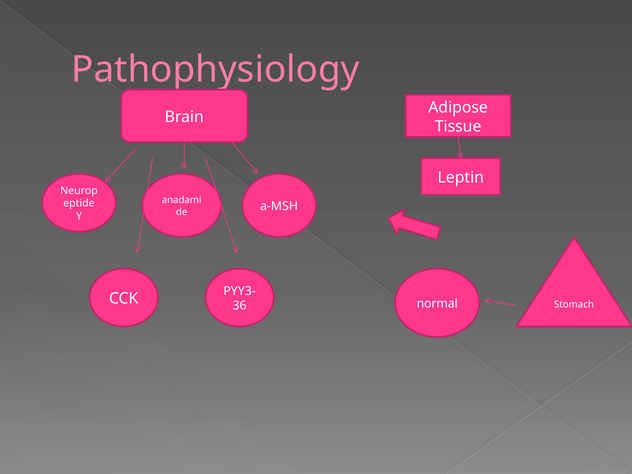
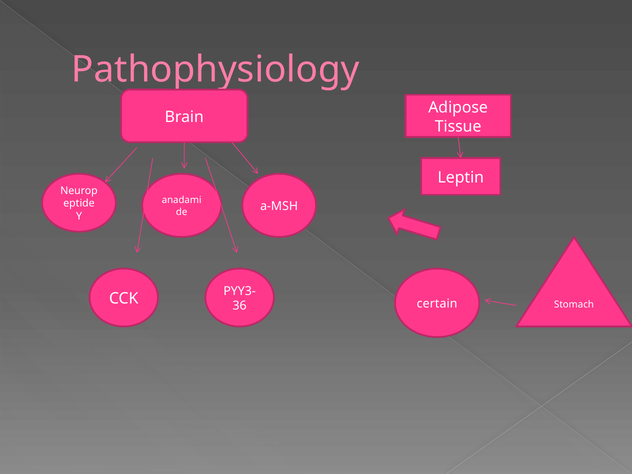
normal: normal -> certain (437, 304)
